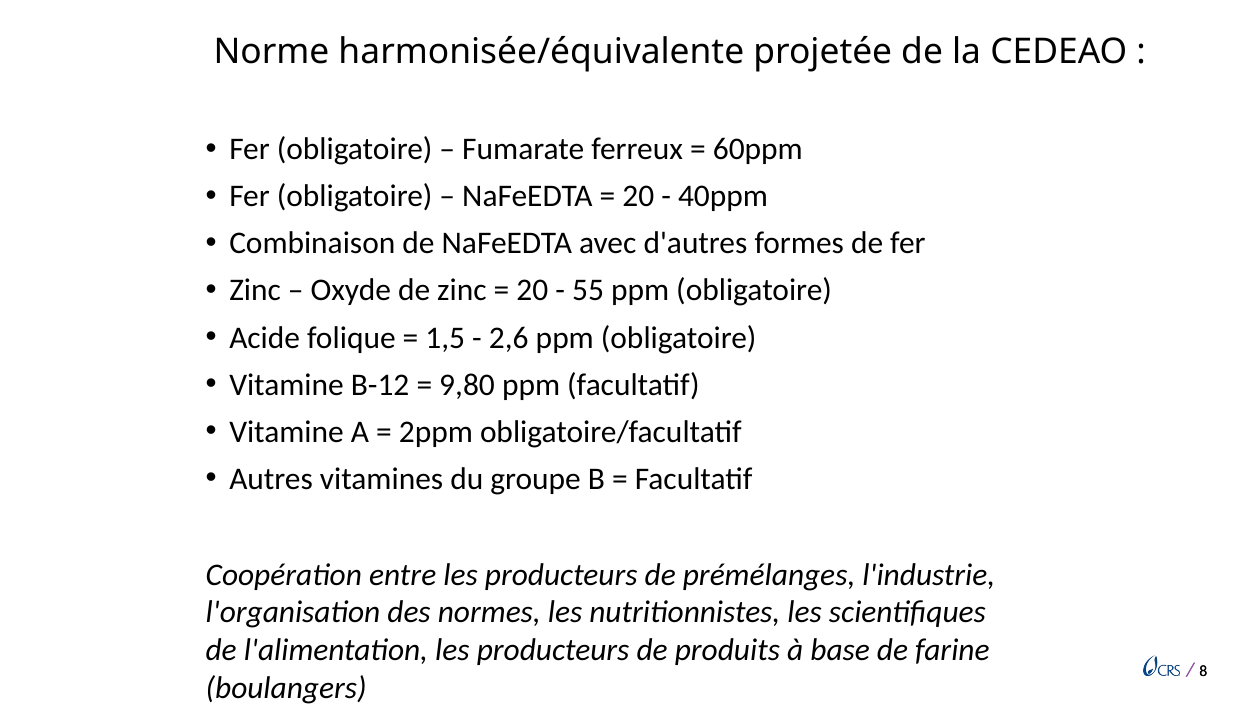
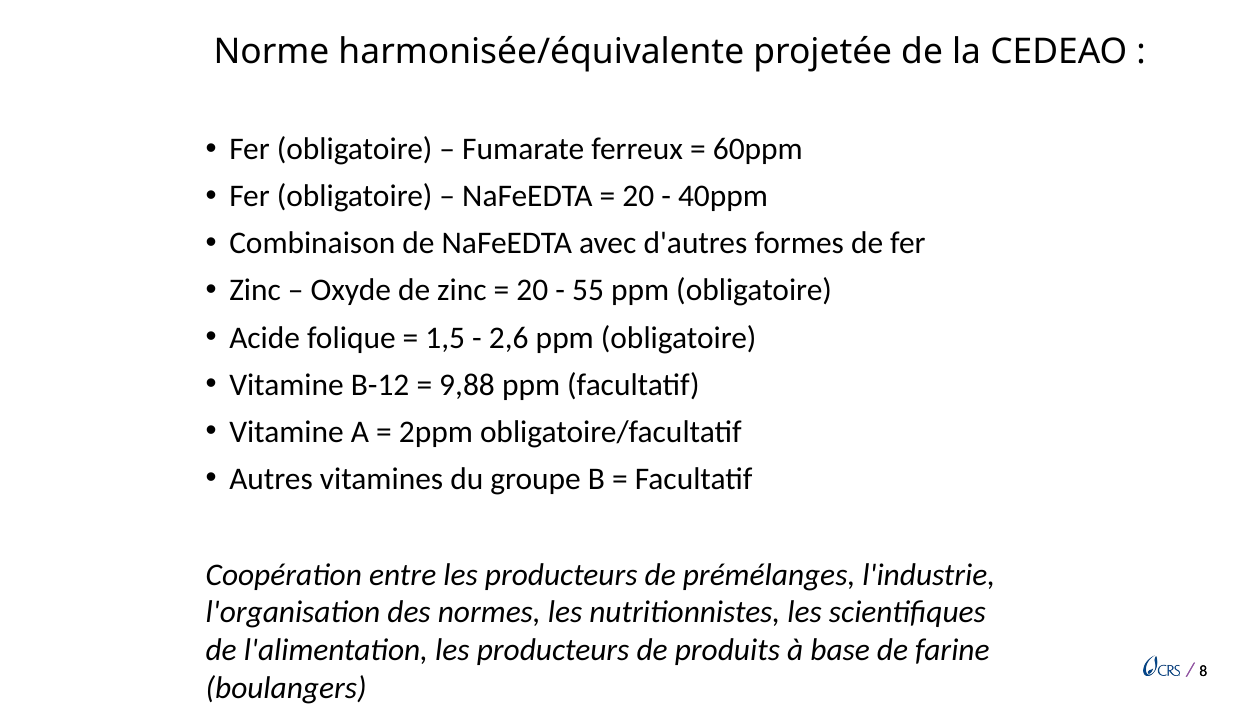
9,80: 9,80 -> 9,88 (467, 385)
